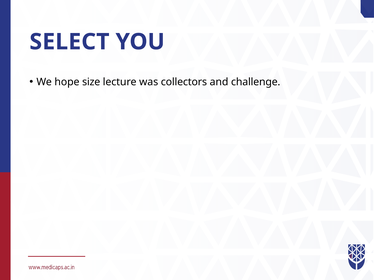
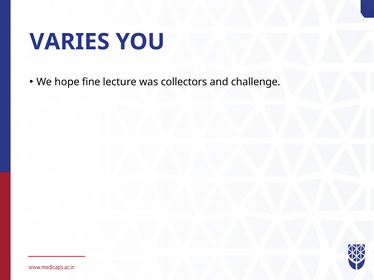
SELECT: SELECT -> VARIES (70, 42)
size: size -> fine (91, 82)
